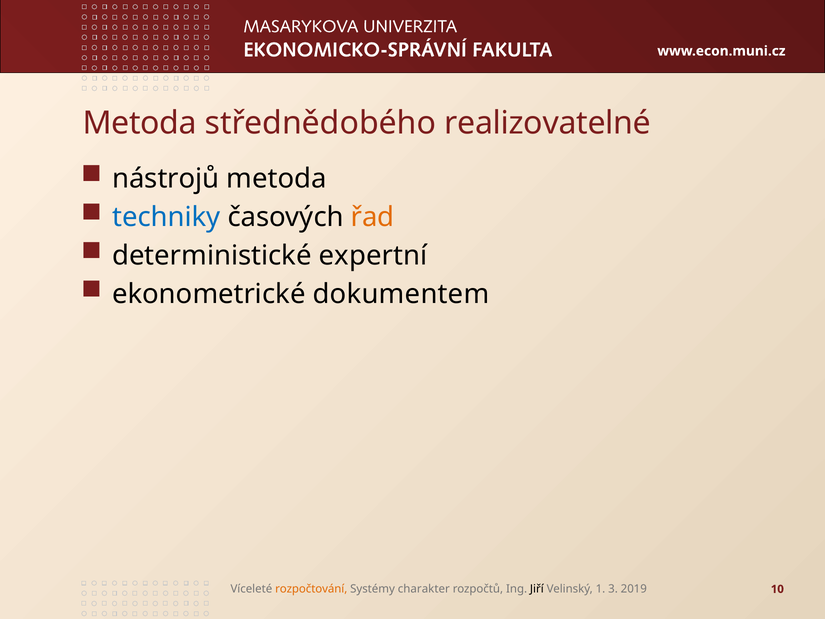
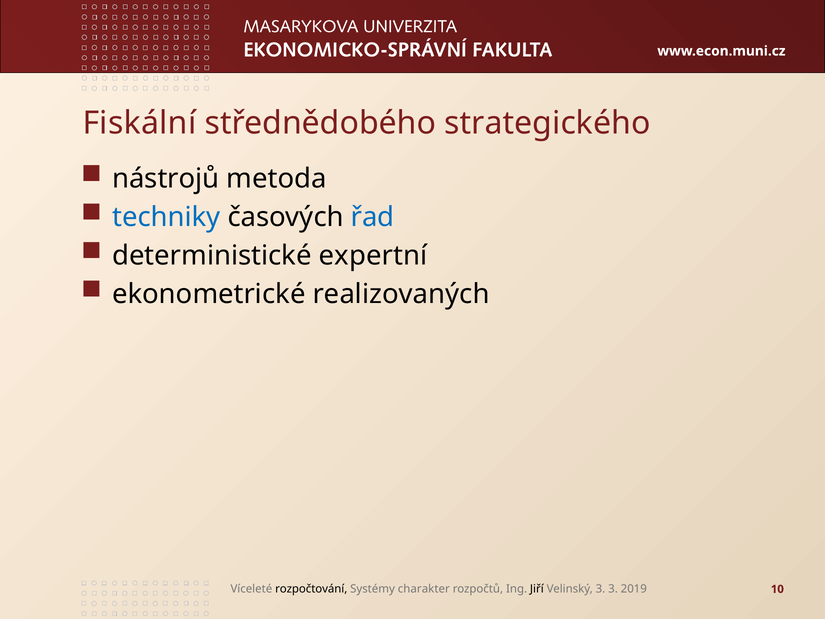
Metoda: Metoda -> Fiskální (139, 123)
realizovatelné: realizovatelné -> strategického (547, 123)
řad colour: orange -> blue (372, 217)
dokumentem: dokumentem -> realizovaných (401, 294)
rozpočtování colour: orange -> black (311, 589)
Velinský 1: 1 -> 3 (600, 589)
